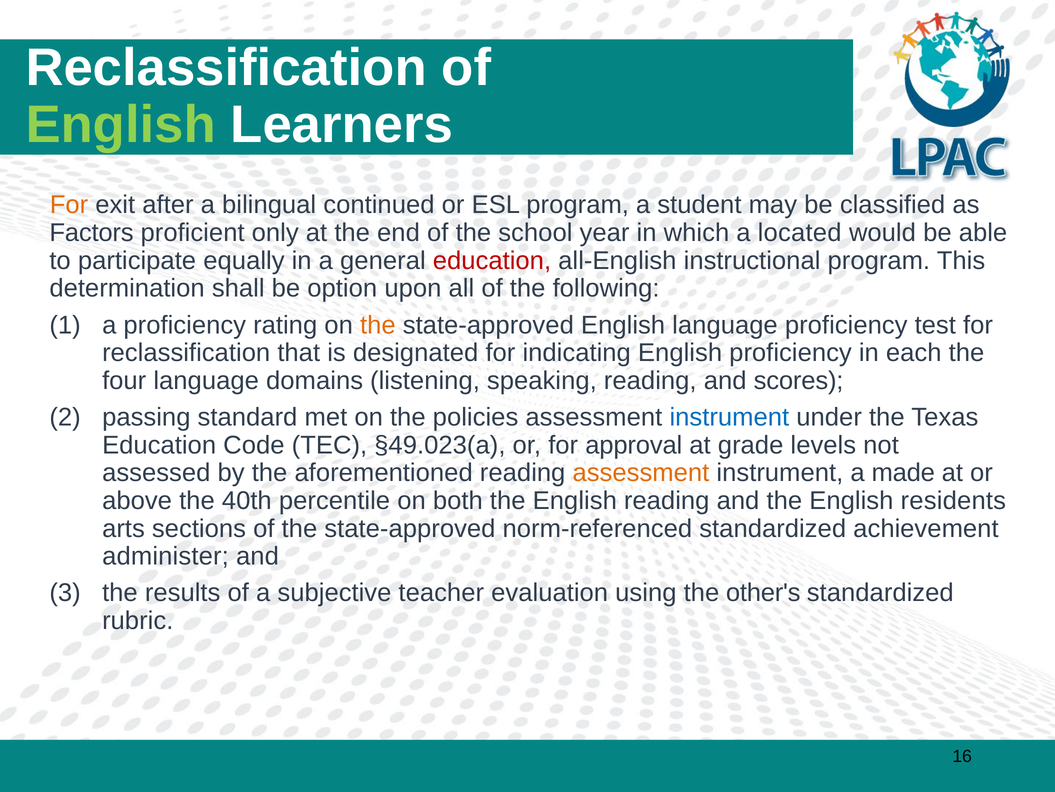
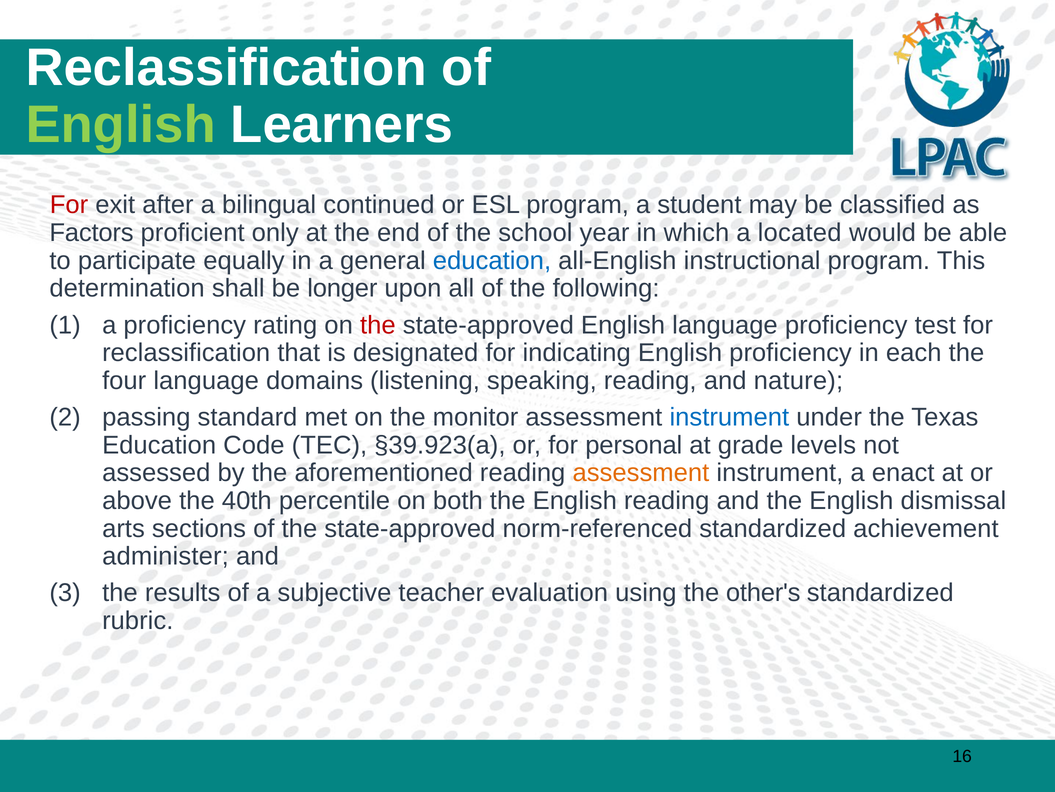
For colour: orange -> red (69, 205)
education colour: red -> blue (492, 260)
option: option -> longer (342, 288)
the colour: orange -> red (378, 325)
scores: scores -> nature (798, 380)
policies: policies -> monitor (476, 417)
§49.023(a: §49.023(a -> §39.923(a (440, 445)
approval: approval -> personal (634, 445)
made: made -> enact (903, 472)
residents: residents -> dismissal (953, 500)
